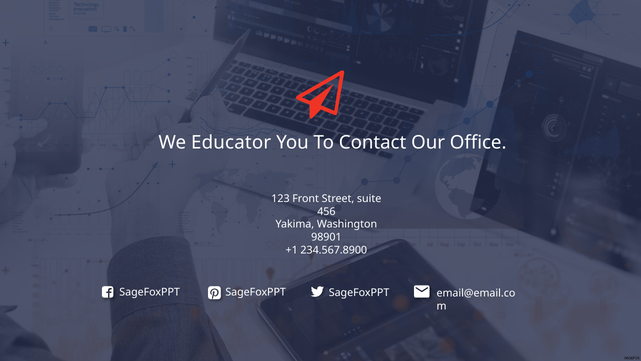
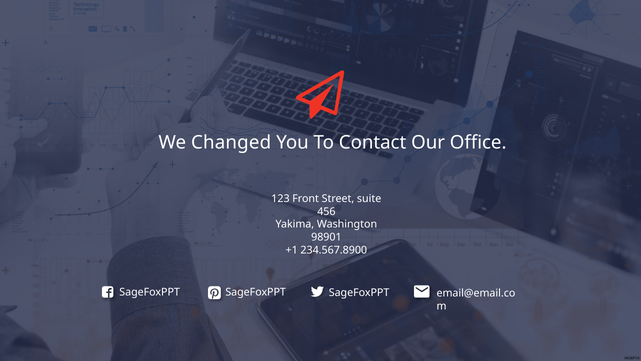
Educator: Educator -> Changed (231, 142)
